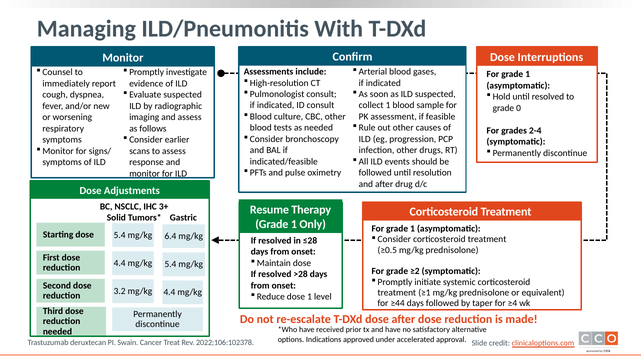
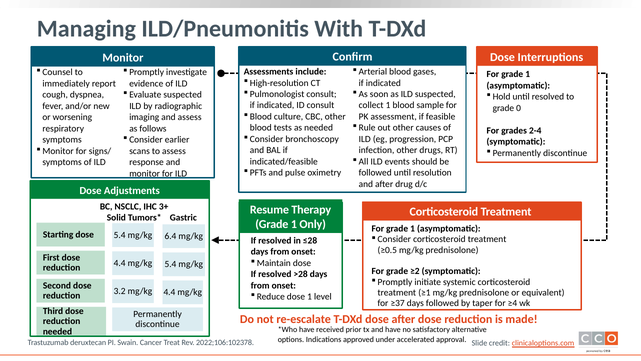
≥44: ≥44 -> ≥37 (398, 303)
